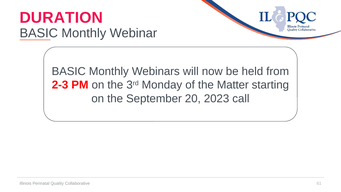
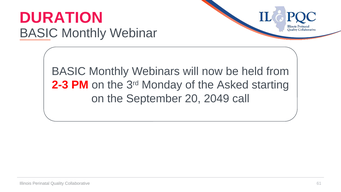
Matter: Matter -> Asked (233, 85)
2023: 2023 -> 2049 (217, 98)
